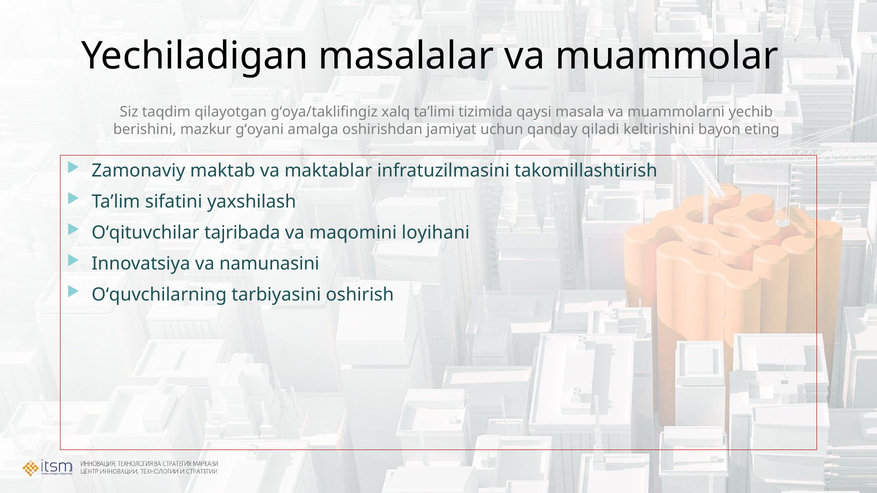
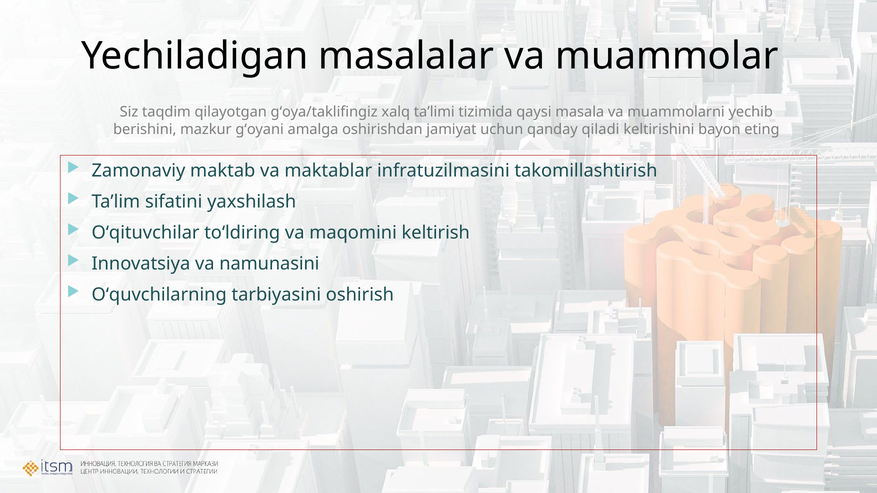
tajribada: tajribada -> toʻldiring (242, 233)
loyihani: loyihani -> keltirish (436, 233)
